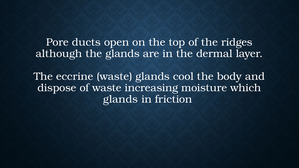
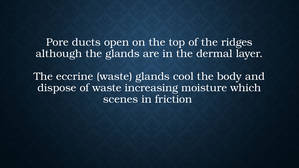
glands: glands -> scenes (121, 99)
